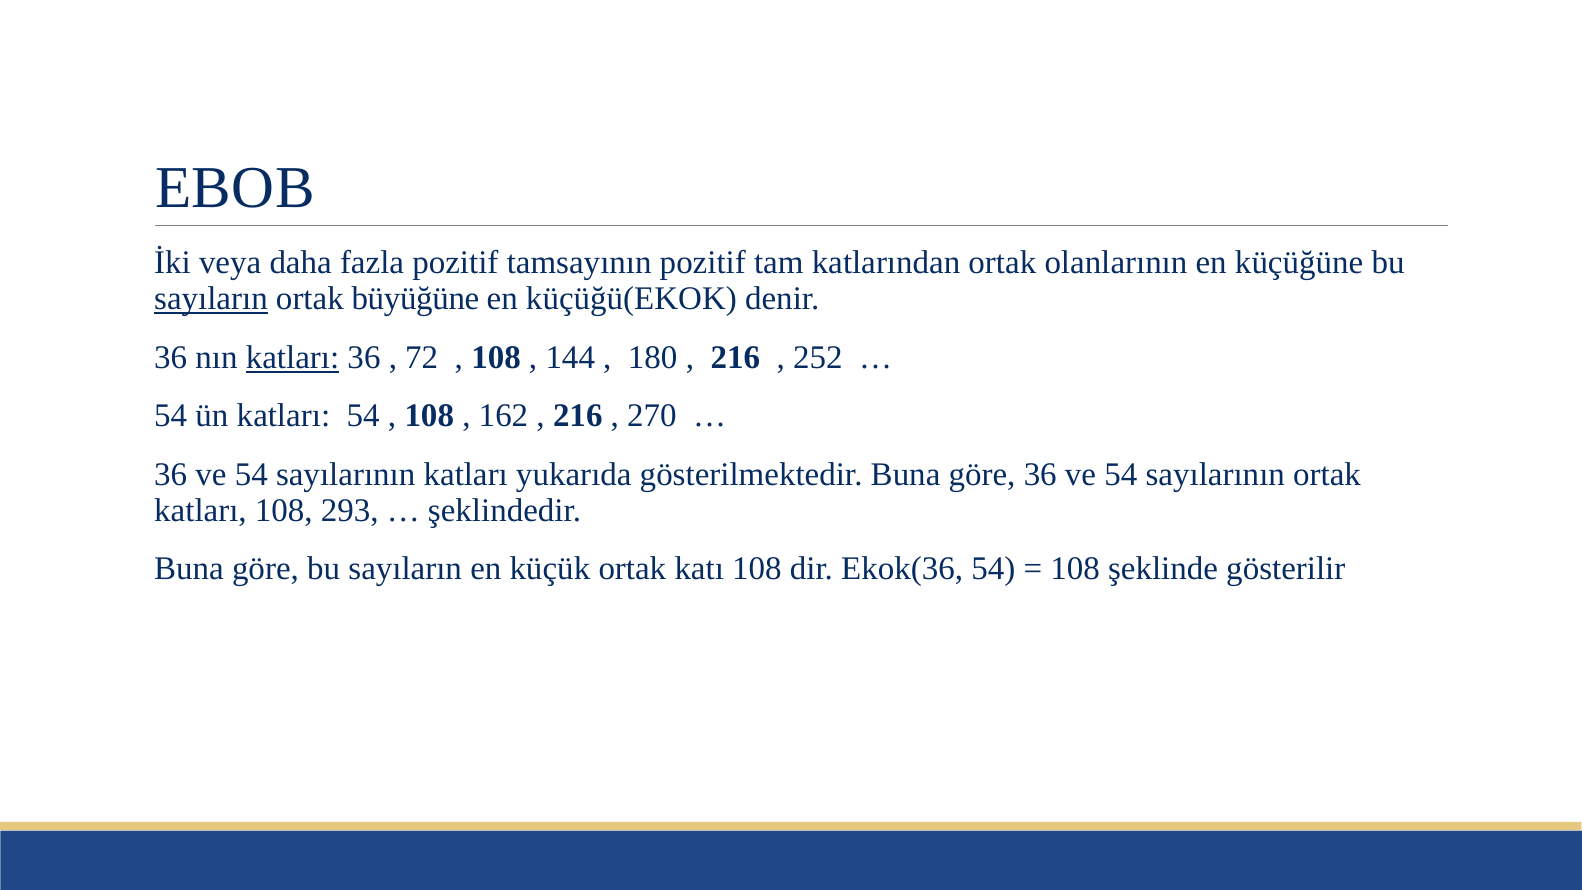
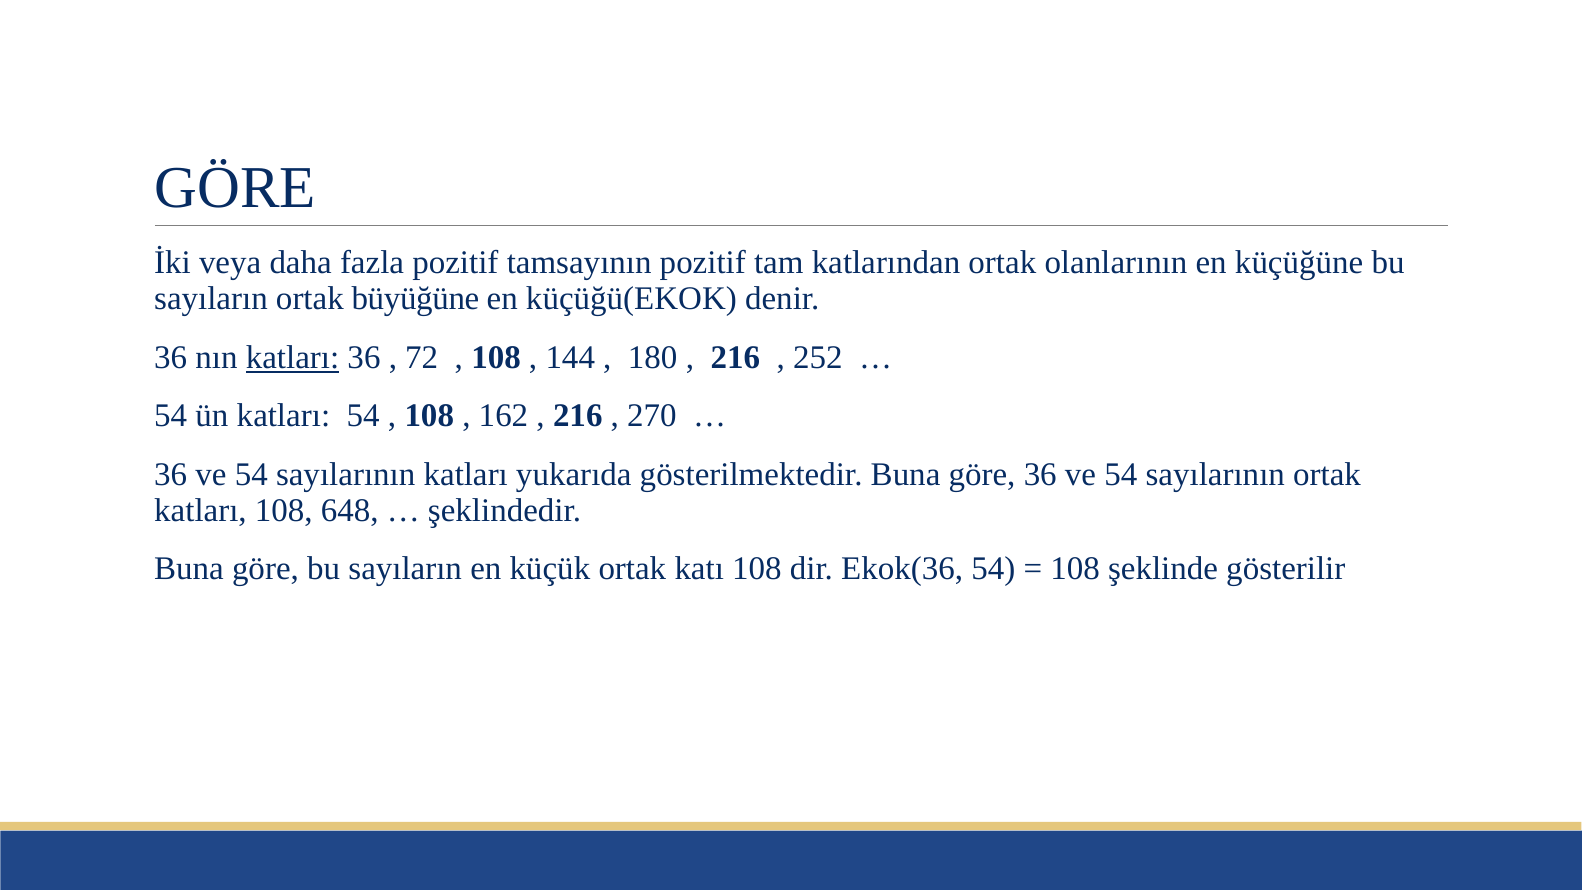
EBOB: EBOB -> GÖRE (235, 188)
sayıların underline: present -> none (211, 299)
293: 293 -> 648 (350, 510)
